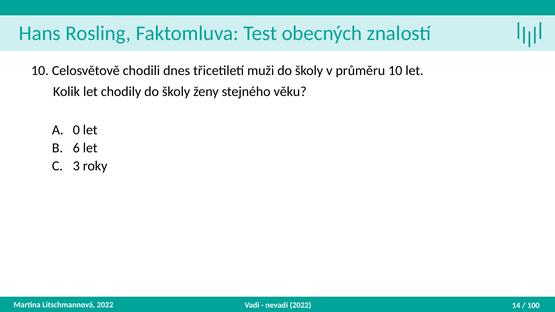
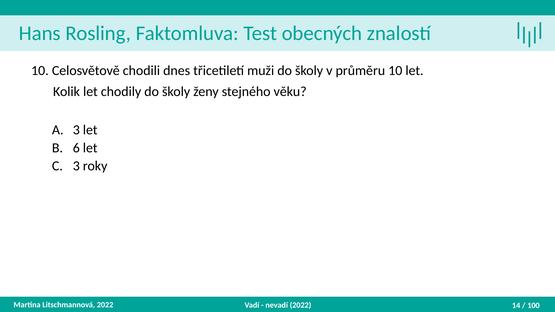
0: 0 -> 3 (76, 130)
